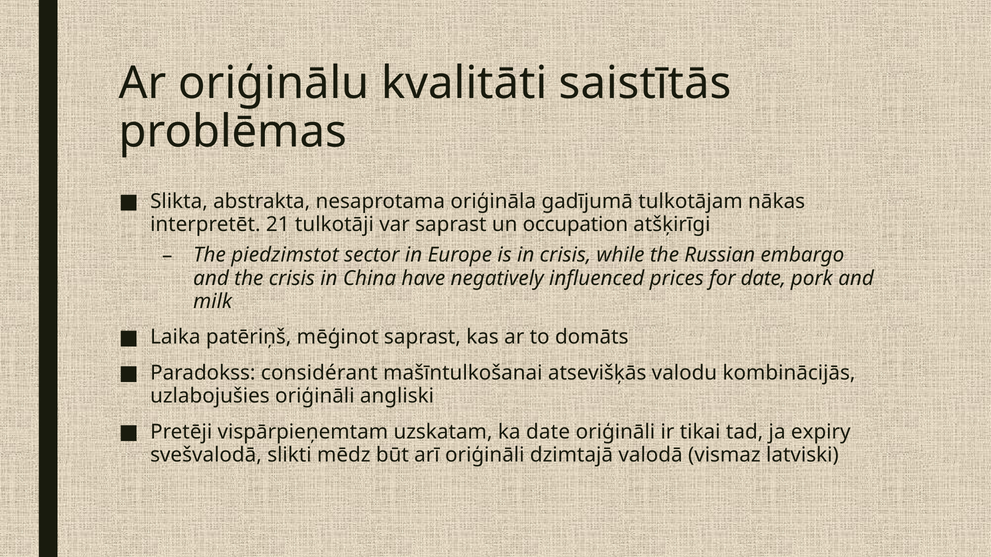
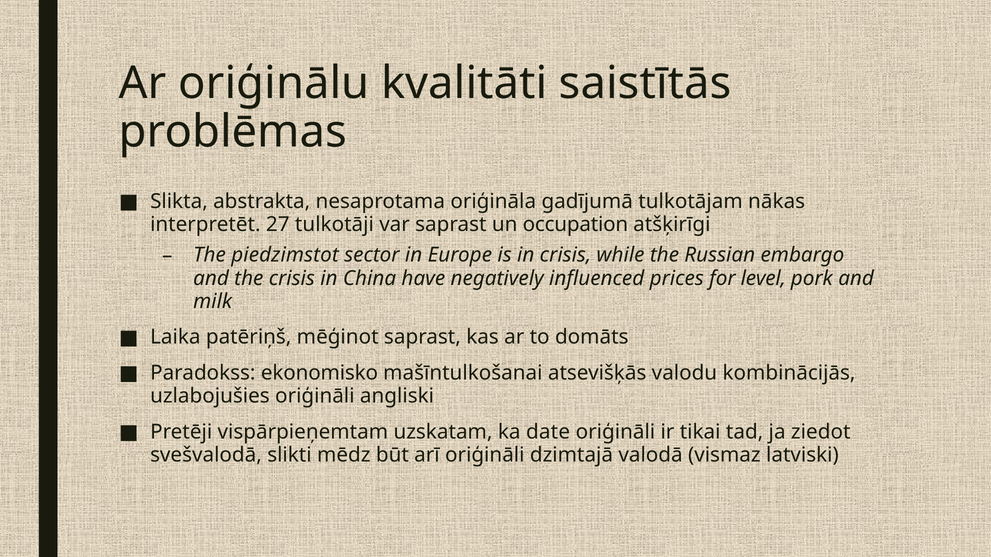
21: 21 -> 27 (278, 225)
for date: date -> level (763, 278)
considérant: considérant -> ekonomisko (320, 373)
expiry: expiry -> ziedot (821, 432)
